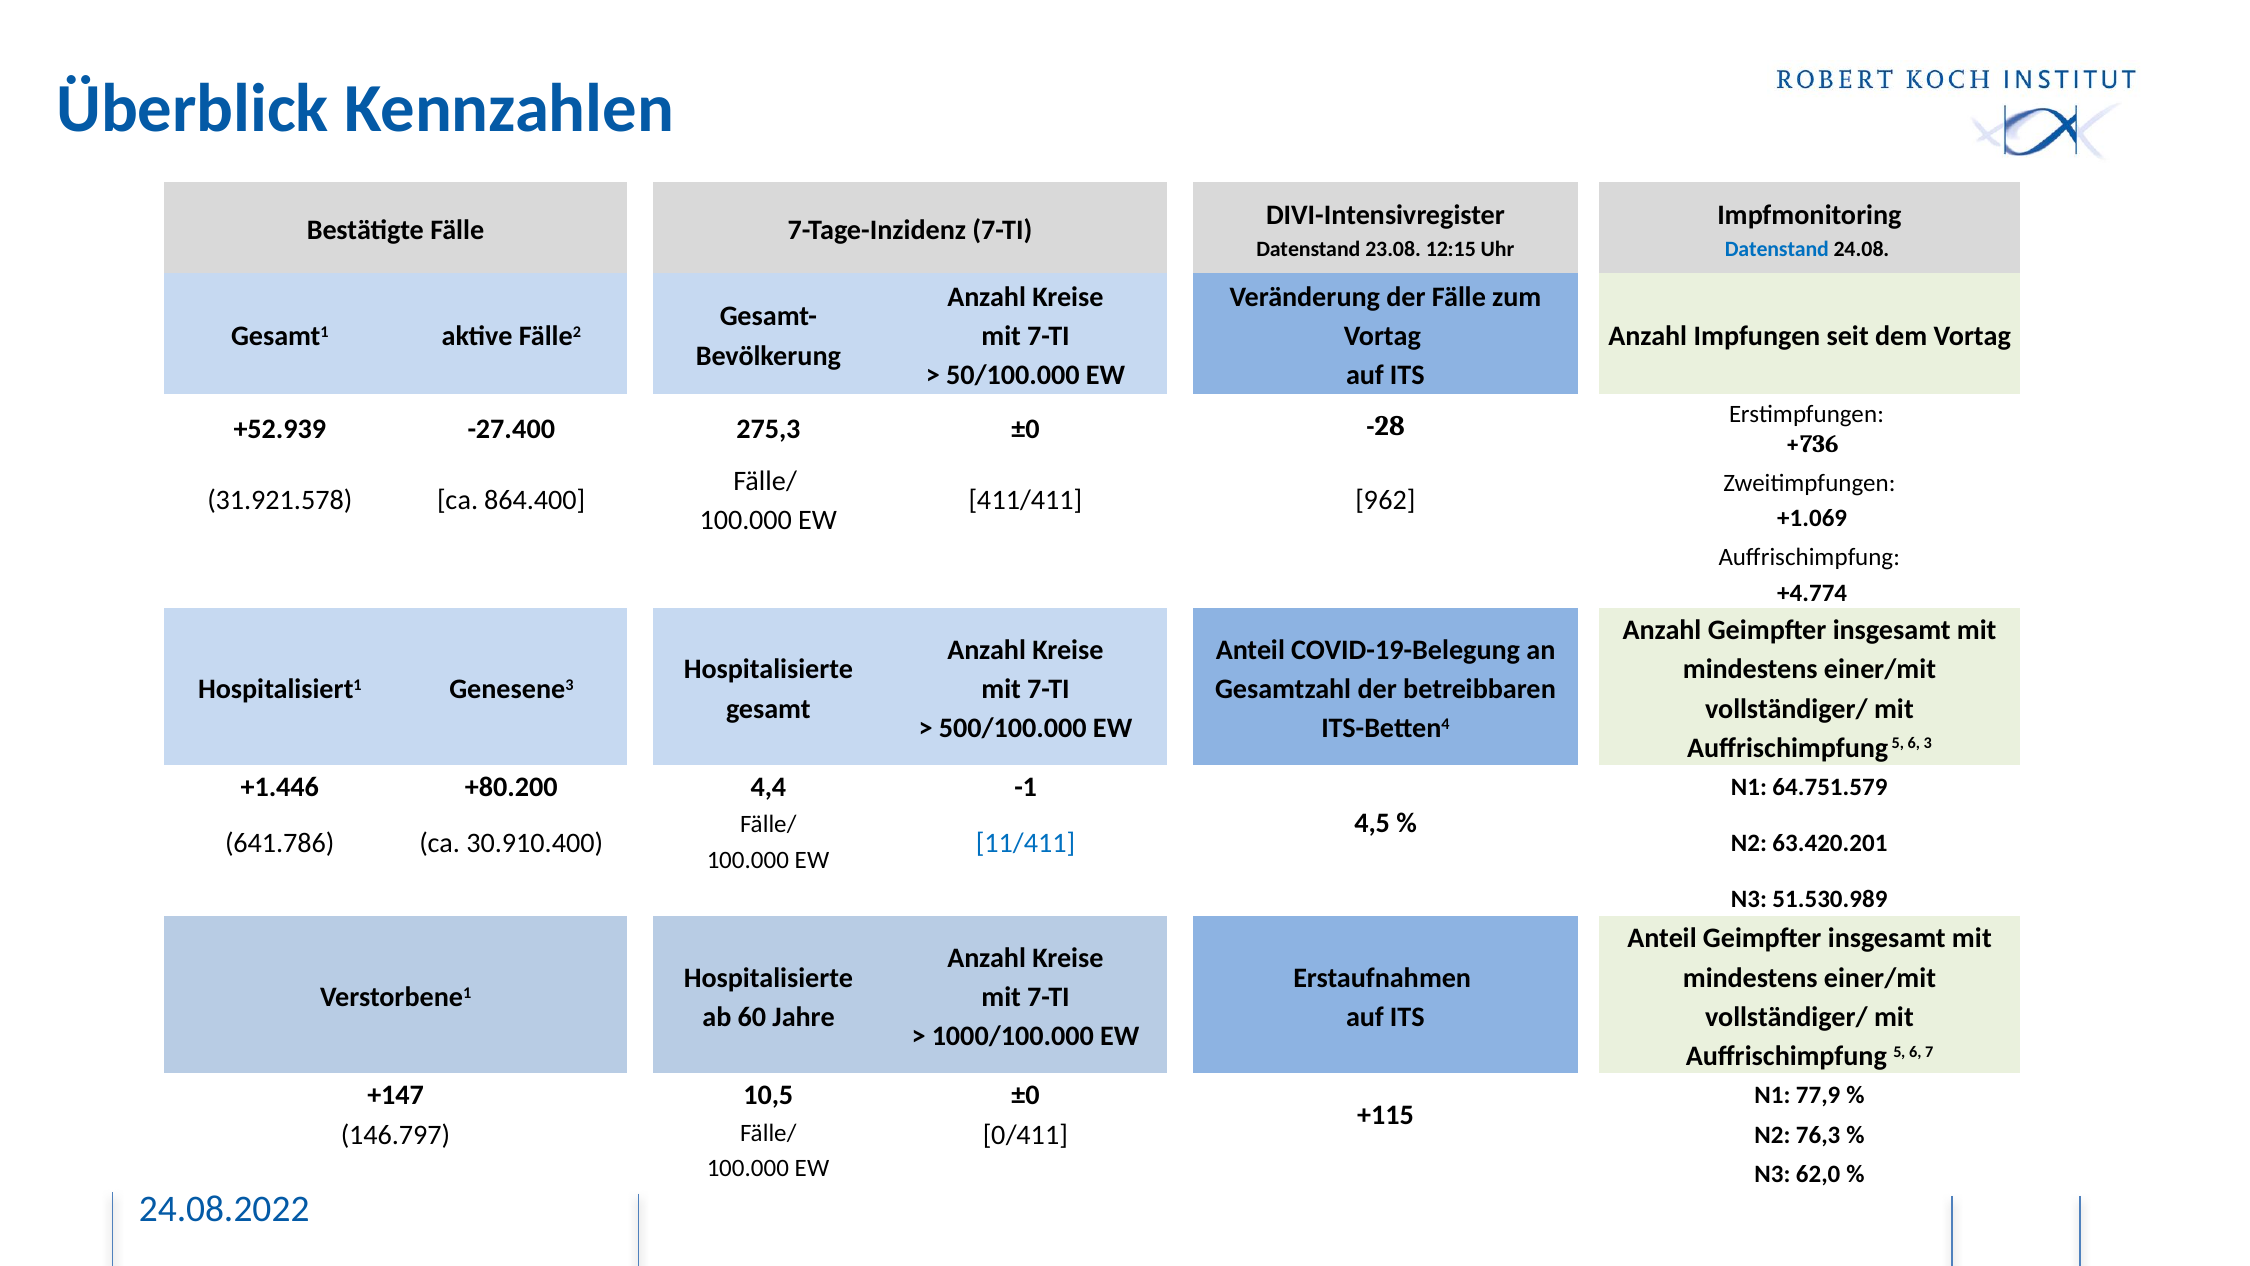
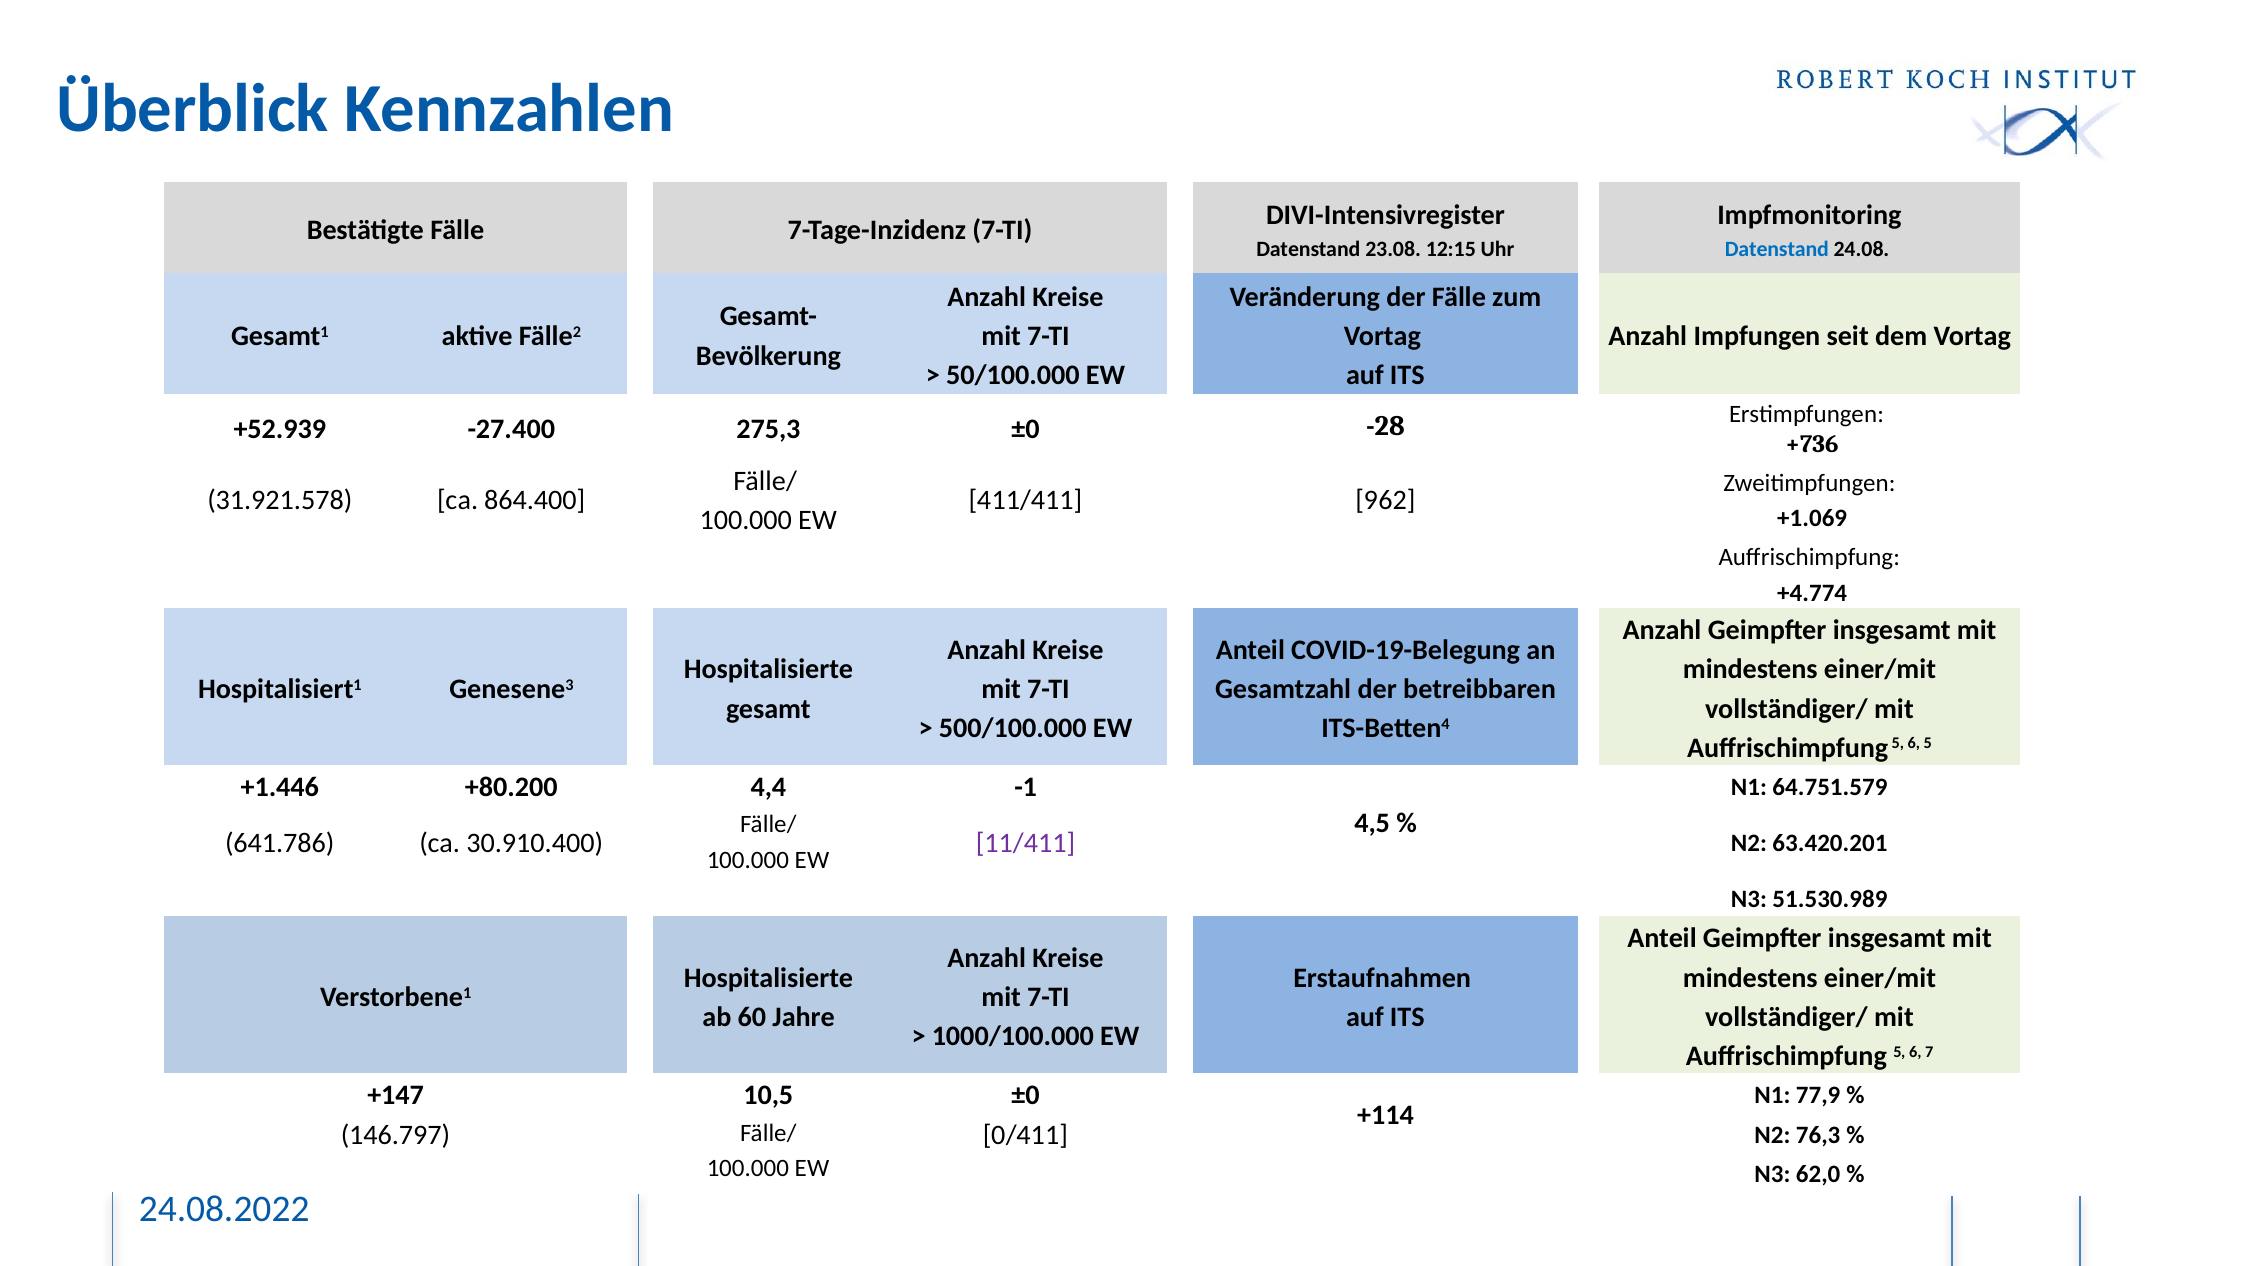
6 3: 3 -> 5 (1928, 743)
11/411 colour: blue -> purple (1026, 843)
+115: +115 -> +114 (1386, 1115)
